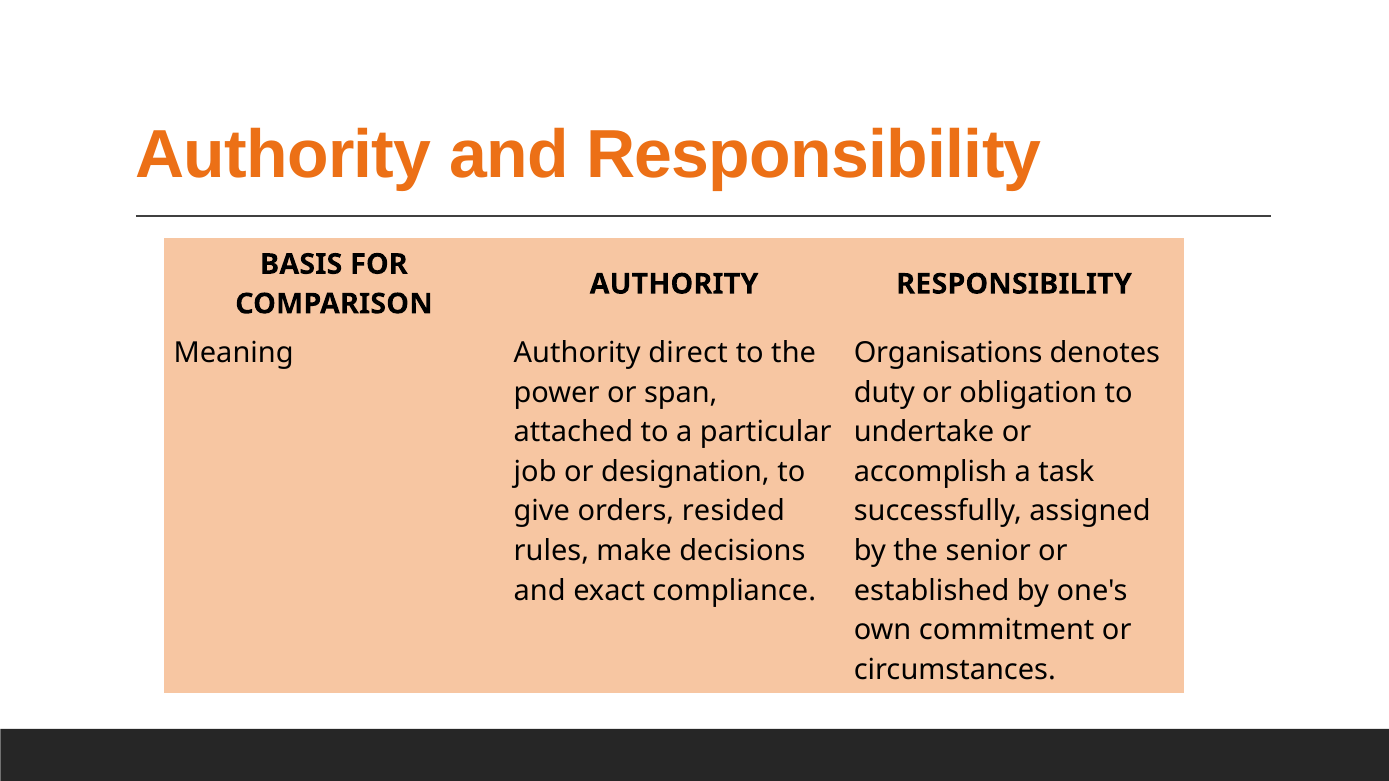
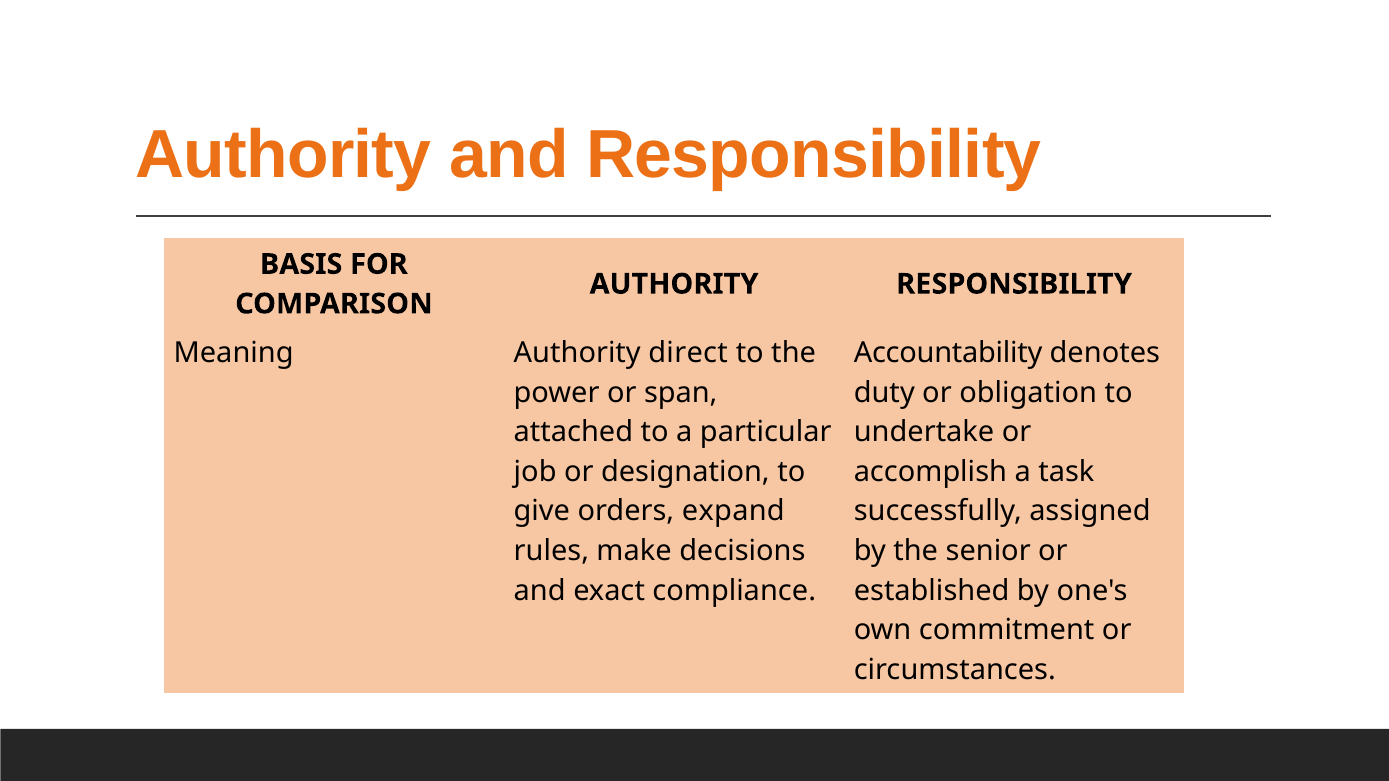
Organisations: Organisations -> Accountability (948, 353)
resided: resided -> expand (733, 512)
